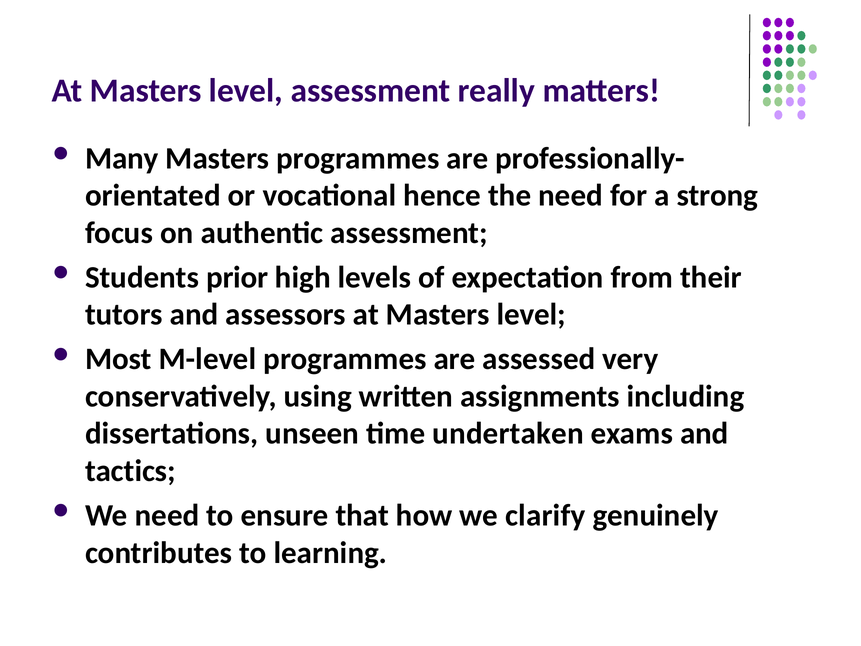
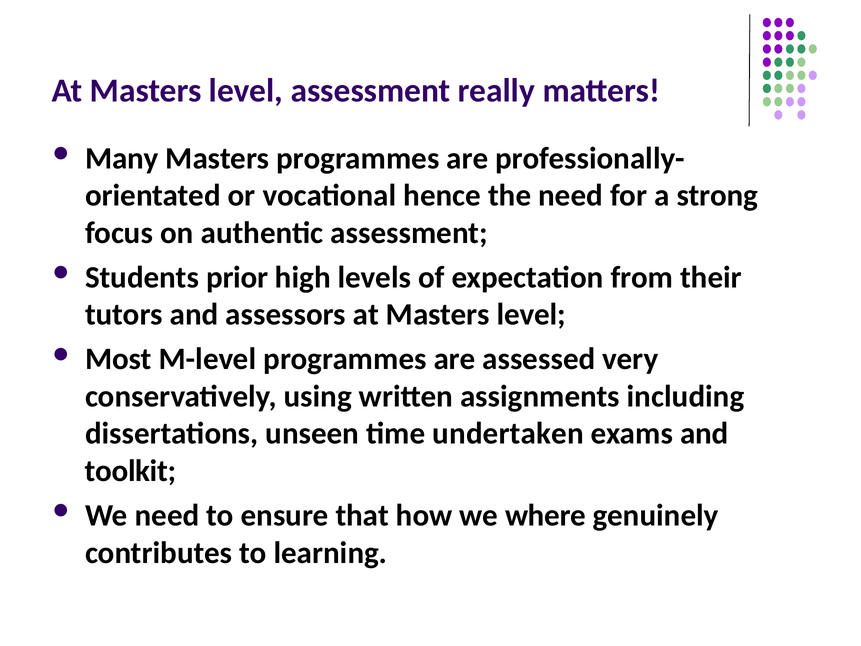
tactics: tactics -> toolkit (131, 471)
clarify: clarify -> where (546, 515)
